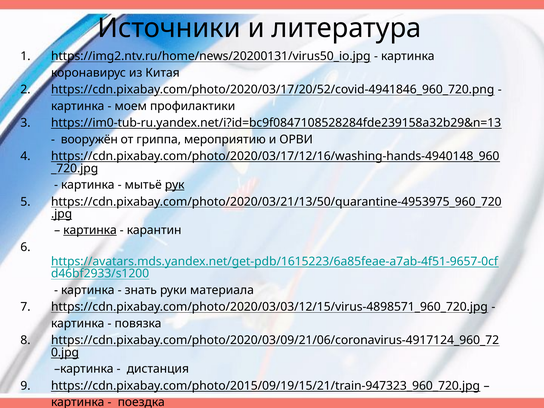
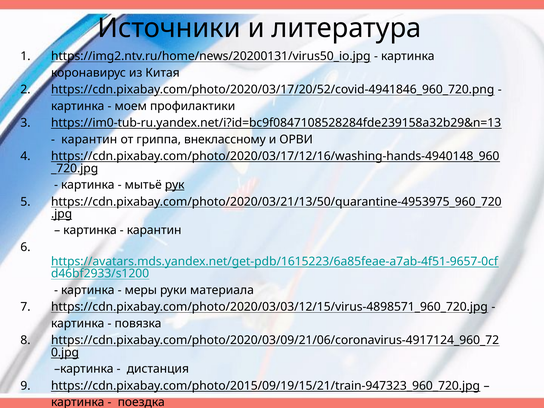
вооружён: вооружён -> карантин (89, 139)
мероприятию: мероприятию -> внеклассному (225, 139)
картинка underline: present -> none (90, 230)
знать: знать -> меры (141, 290)
